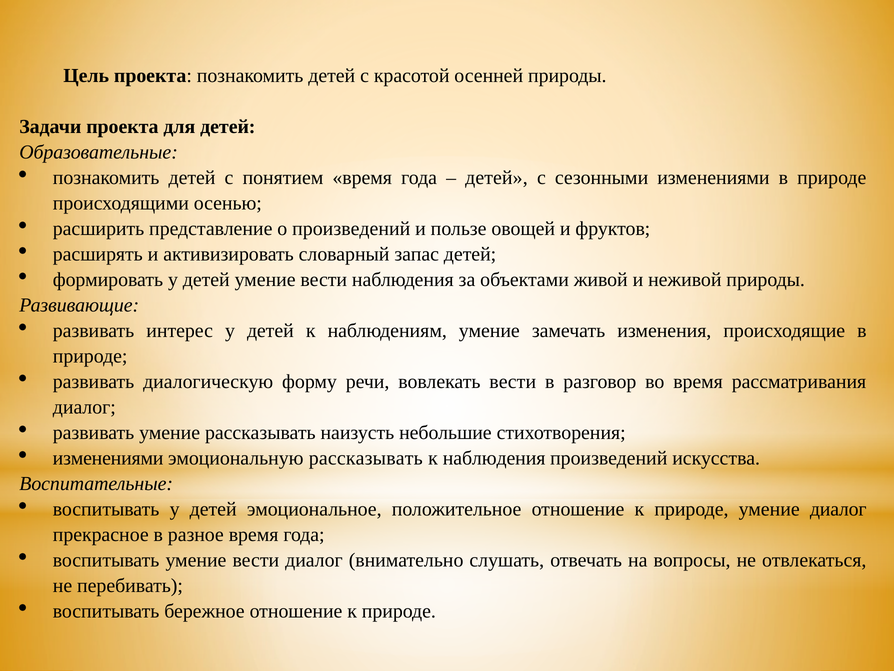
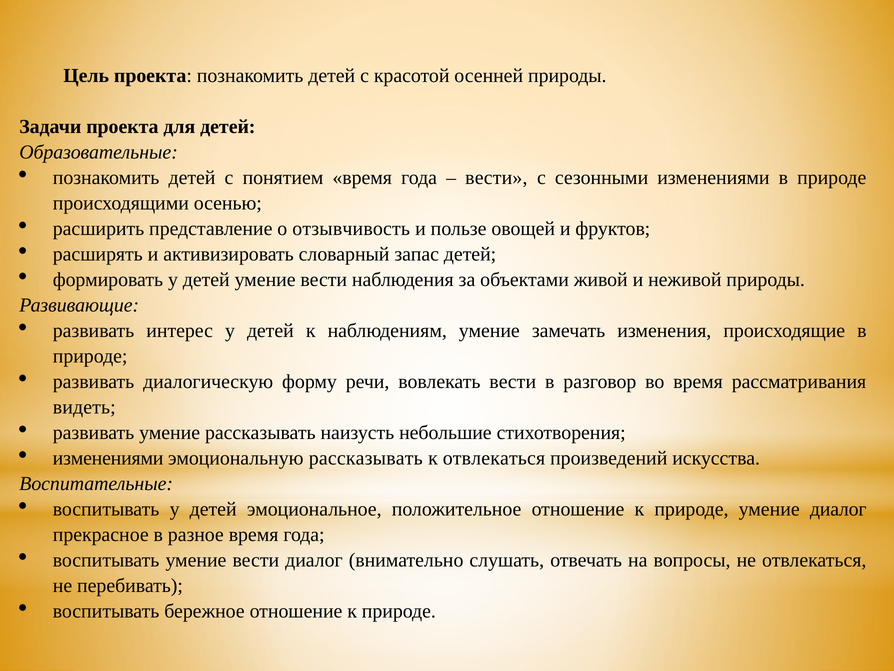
детей: детей -> вести (496, 178)
о произведений: произведений -> отзывчивость (351, 229)
диалог: диалог -> видеть (84, 407)
к наблюдения: наблюдения -> отвлекаться (494, 458)
